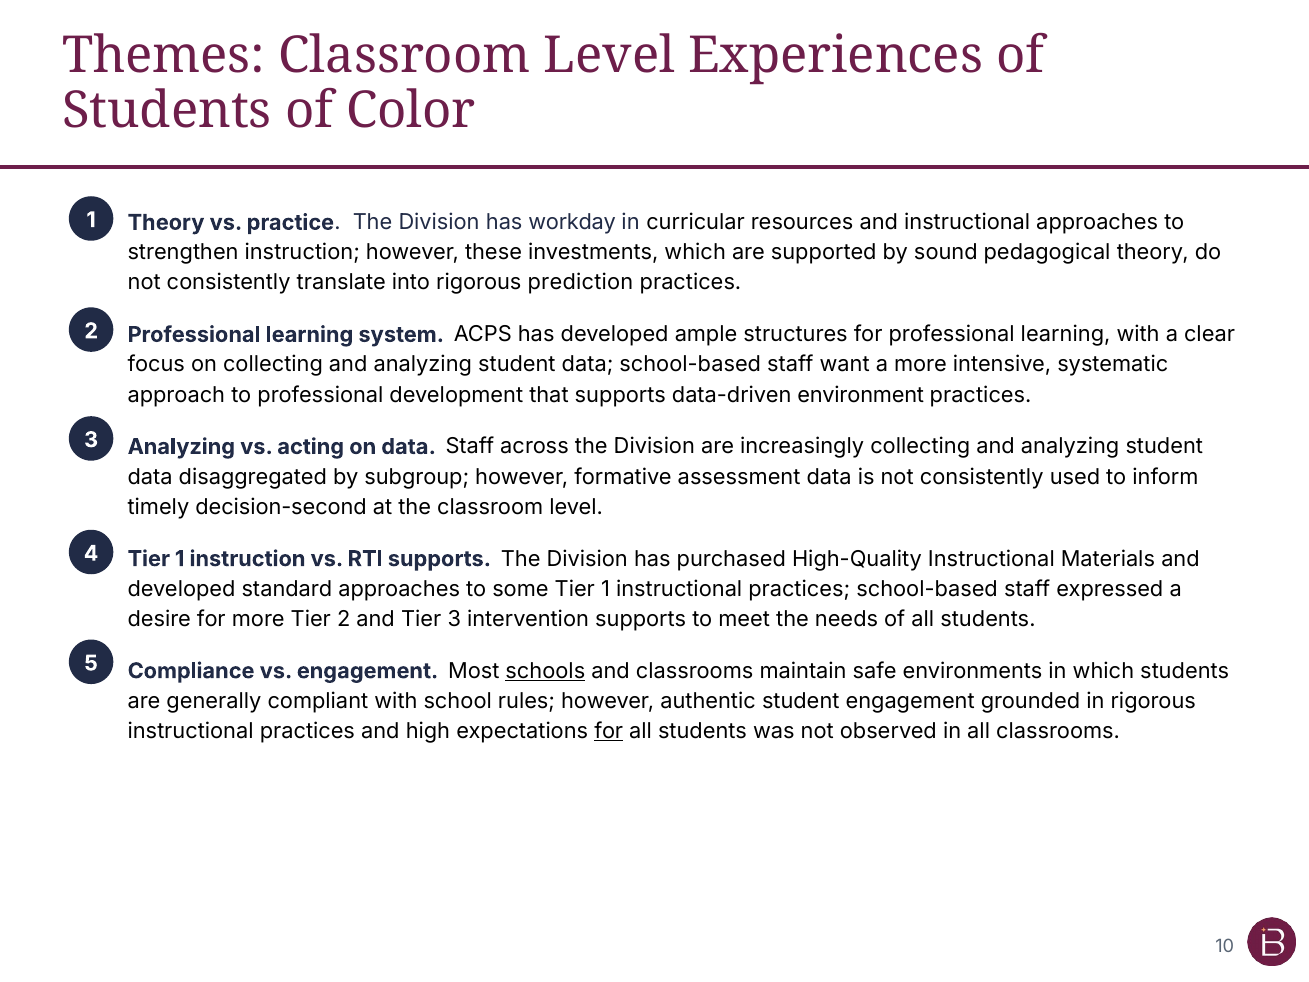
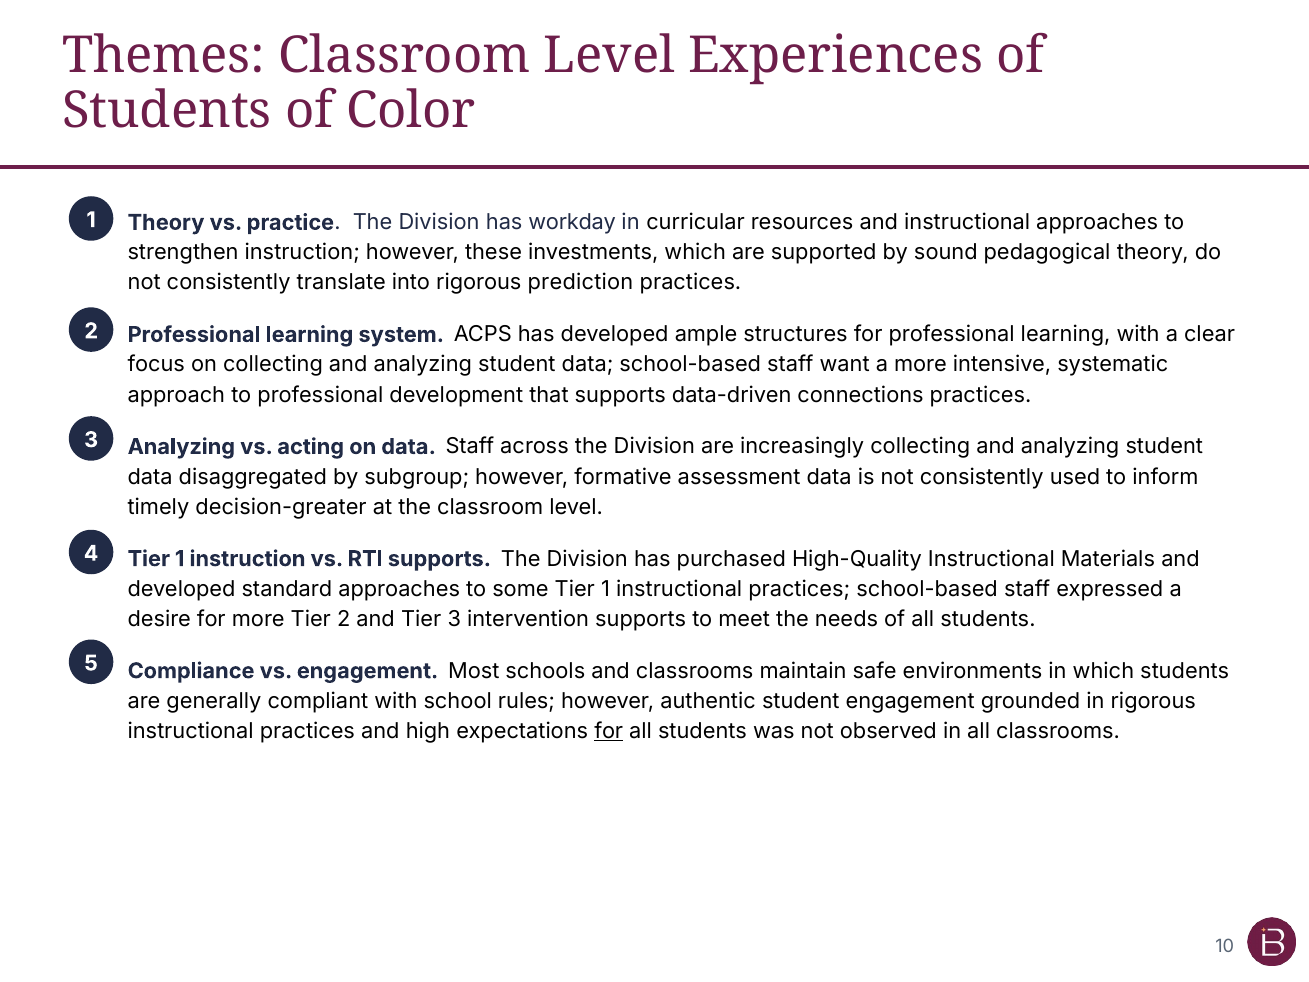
environment: environment -> connections (861, 395)
decision-second: decision-second -> decision-greater (281, 507)
schools underline: present -> none (545, 671)
